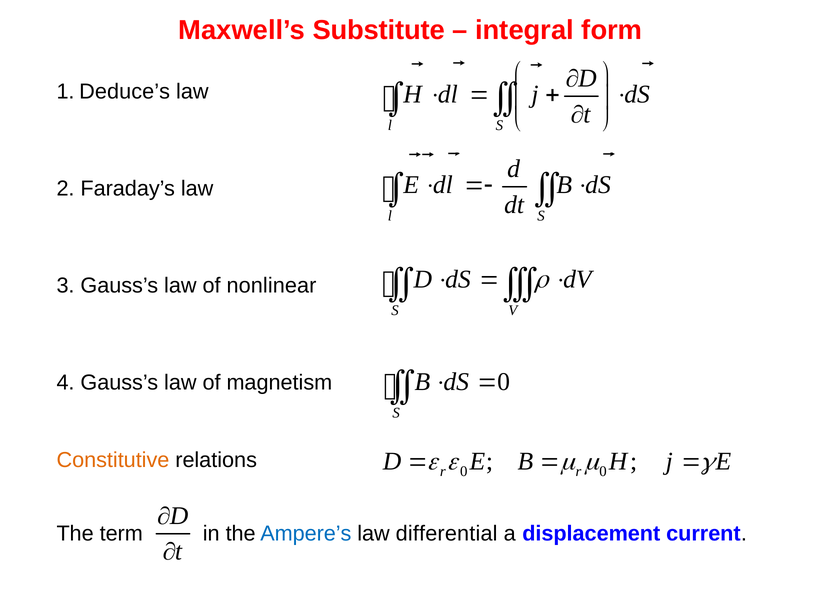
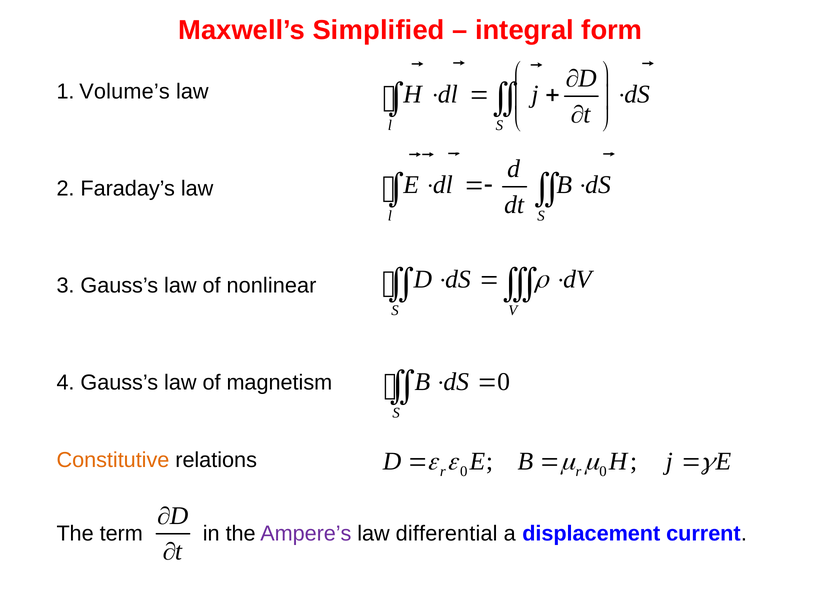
Substitute: Substitute -> Simplified (379, 30)
Deduce’s: Deduce’s -> Volume’s (125, 91)
Ampere’s colour: blue -> purple (306, 533)
